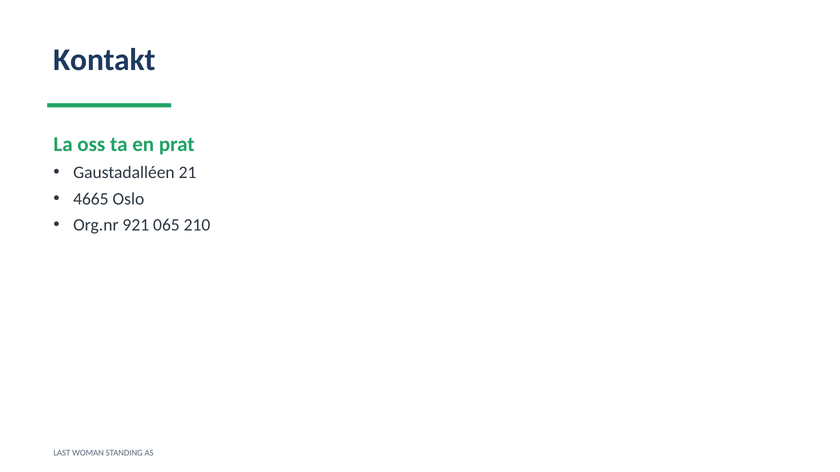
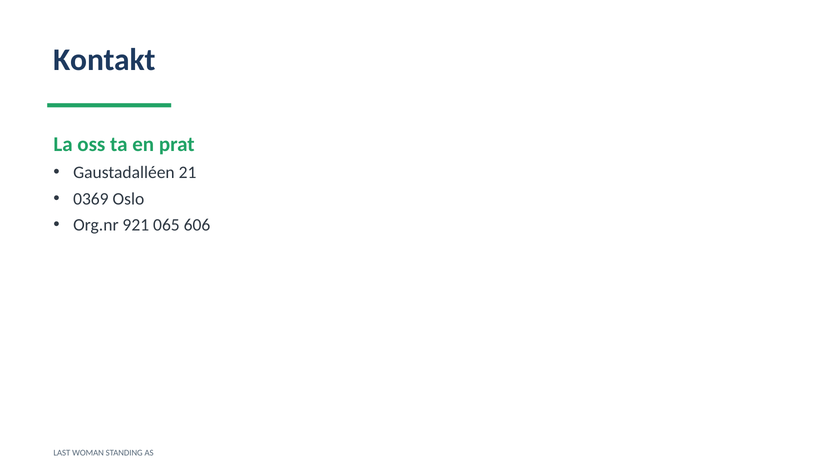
4665: 4665 -> 0369 (91, 199)
210: 210 -> 606 (197, 225)
